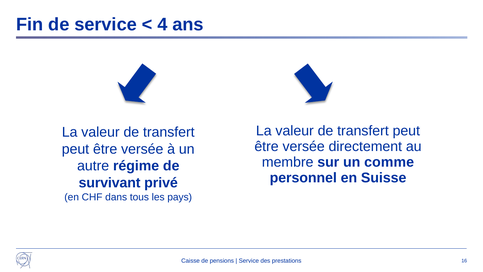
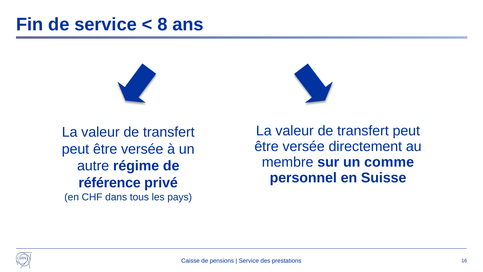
4: 4 -> 8 (162, 24)
survivant: survivant -> référence (110, 183)
